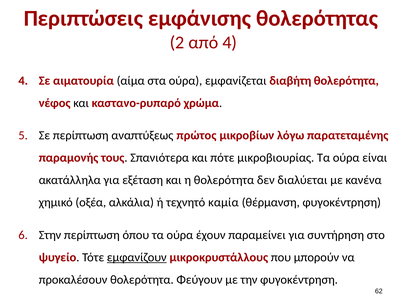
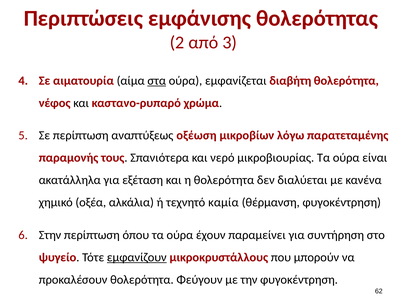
από 4: 4 -> 3 (230, 42)
στα underline: none -> present (157, 81)
πρώτος: πρώτος -> οξέωση (196, 136)
πότε: πότε -> νερό (222, 158)
